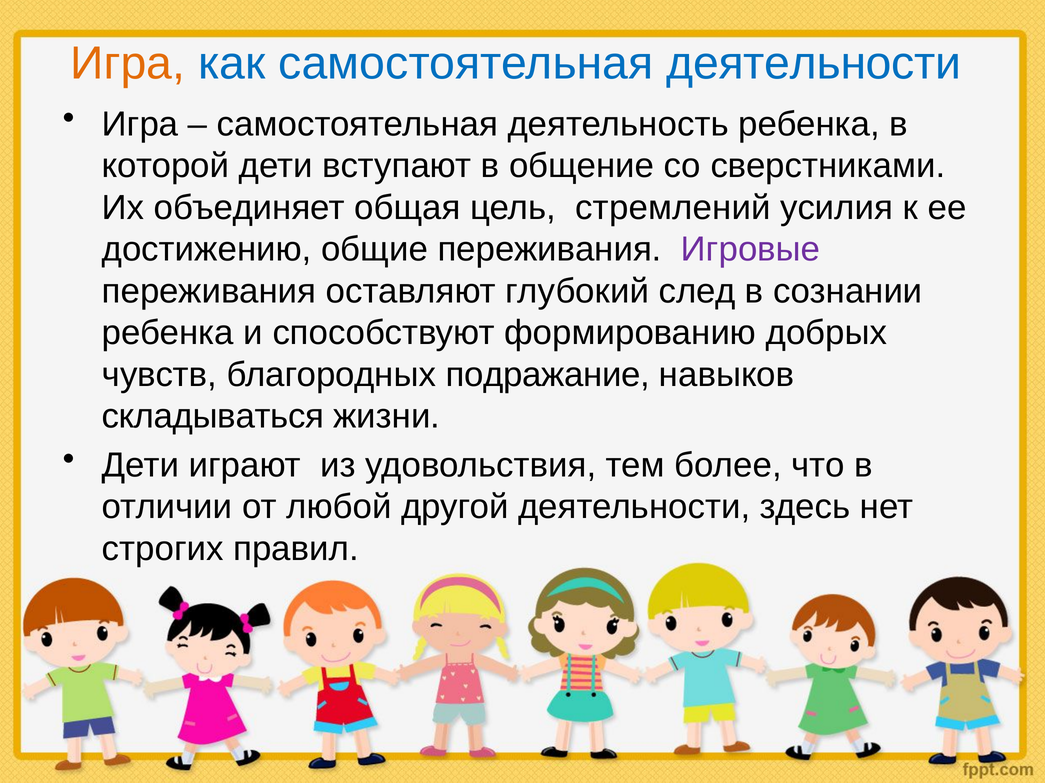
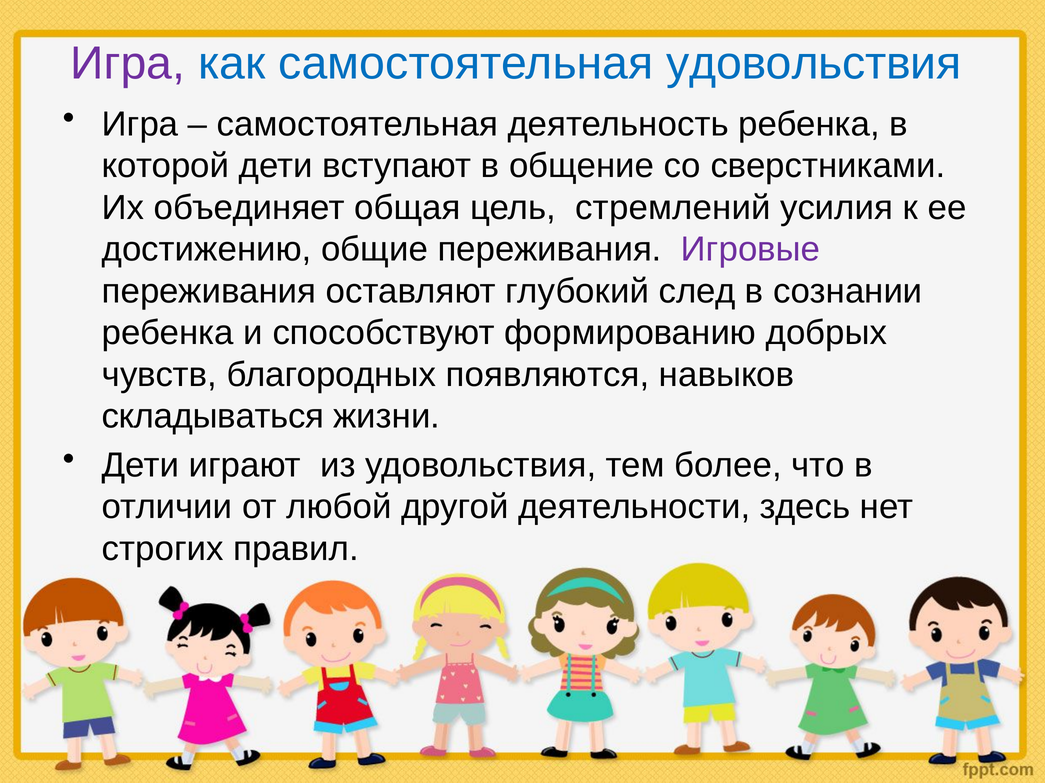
Игра colour: orange -> purple (128, 63)
самостоятельная деятельности: деятельности -> удовольствия (814, 63)
подражание: подражание -> появляются (548, 375)
